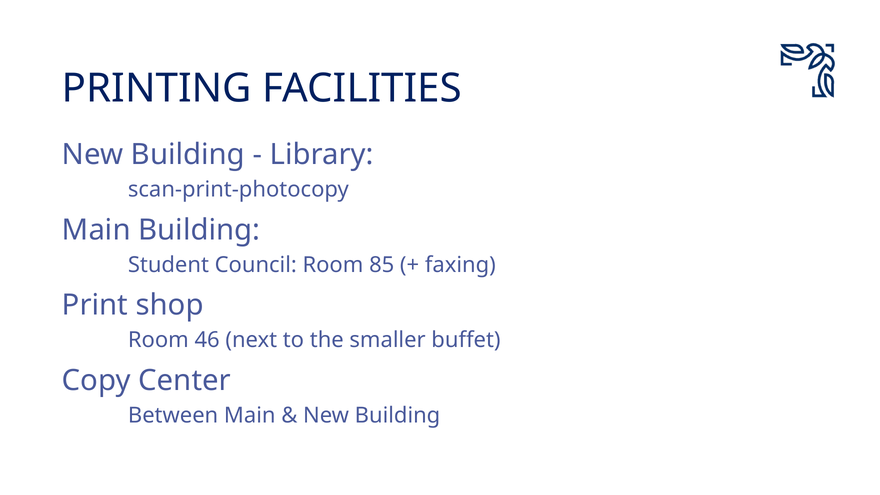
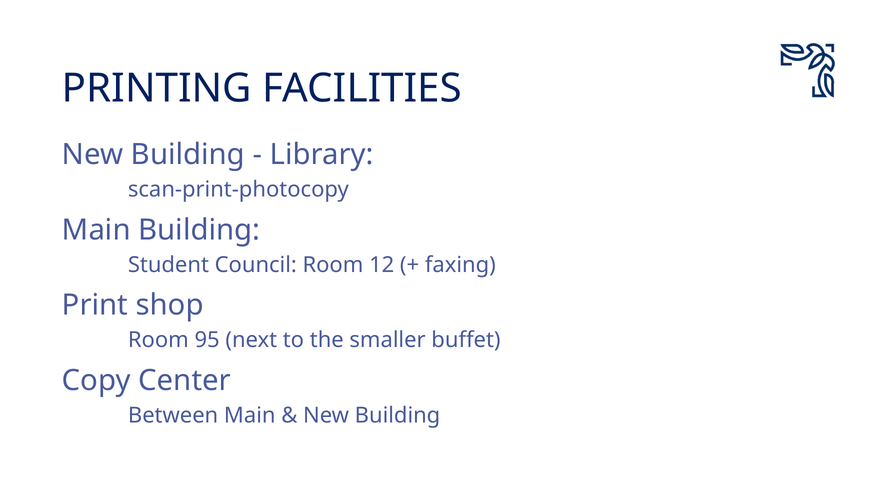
85: 85 -> 12 (382, 265)
46: 46 -> 95 (207, 340)
